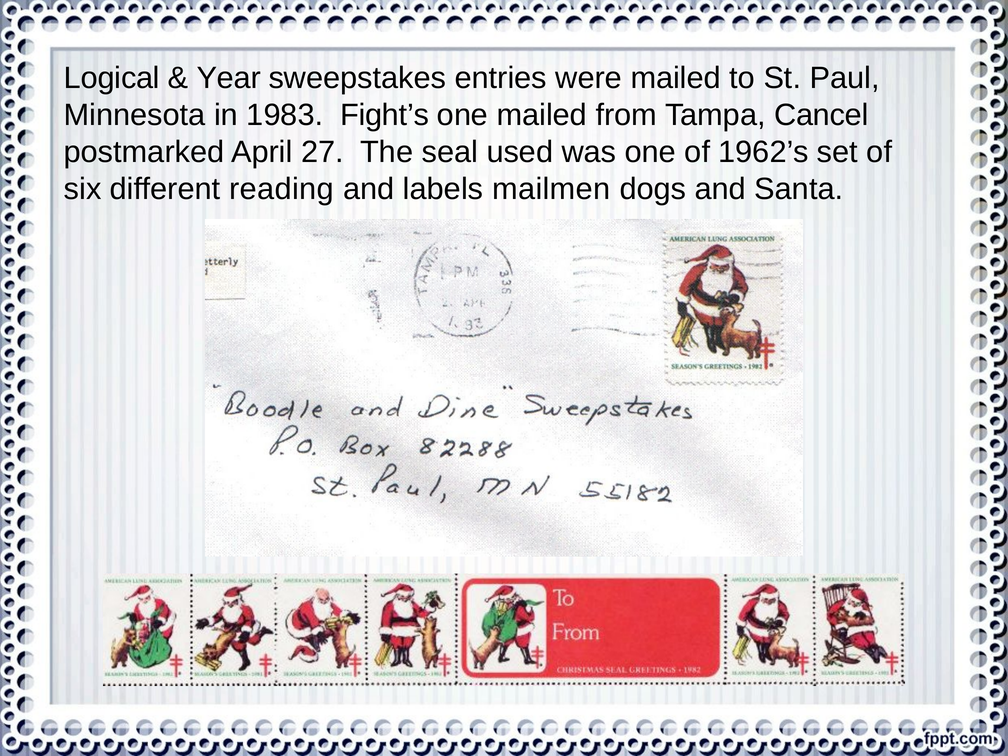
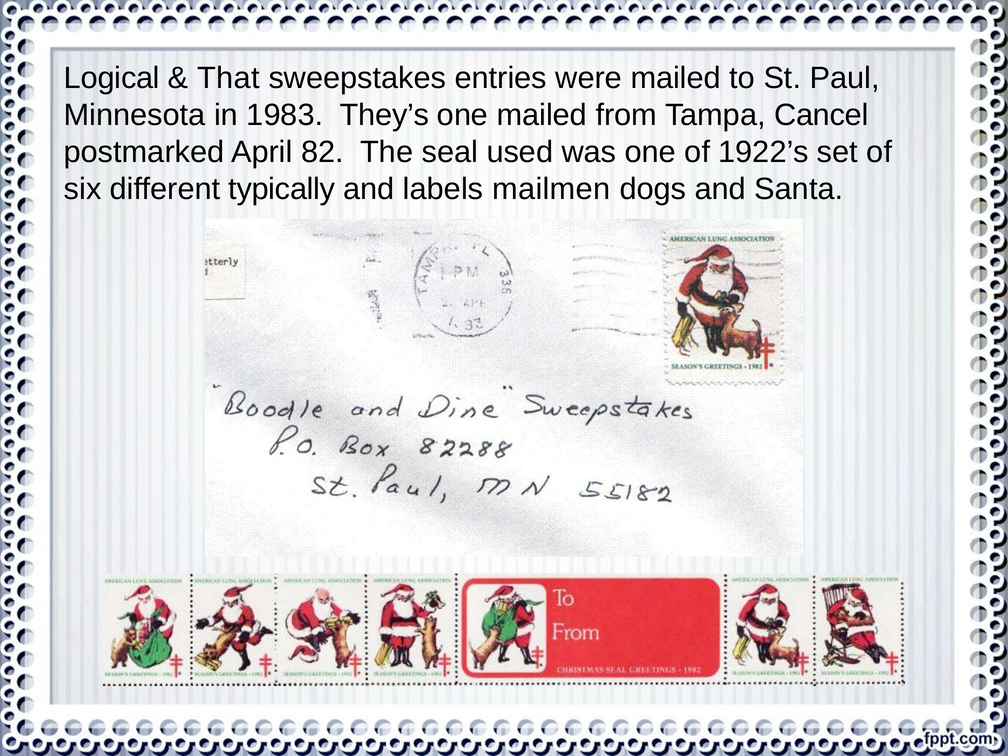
Year: Year -> That (228, 78)
Fight’s: Fight’s -> They’s (385, 115)
27: 27 -> 82 (322, 152)
1962’s: 1962’s -> 1922’s (764, 152)
reading: reading -> typically (282, 189)
